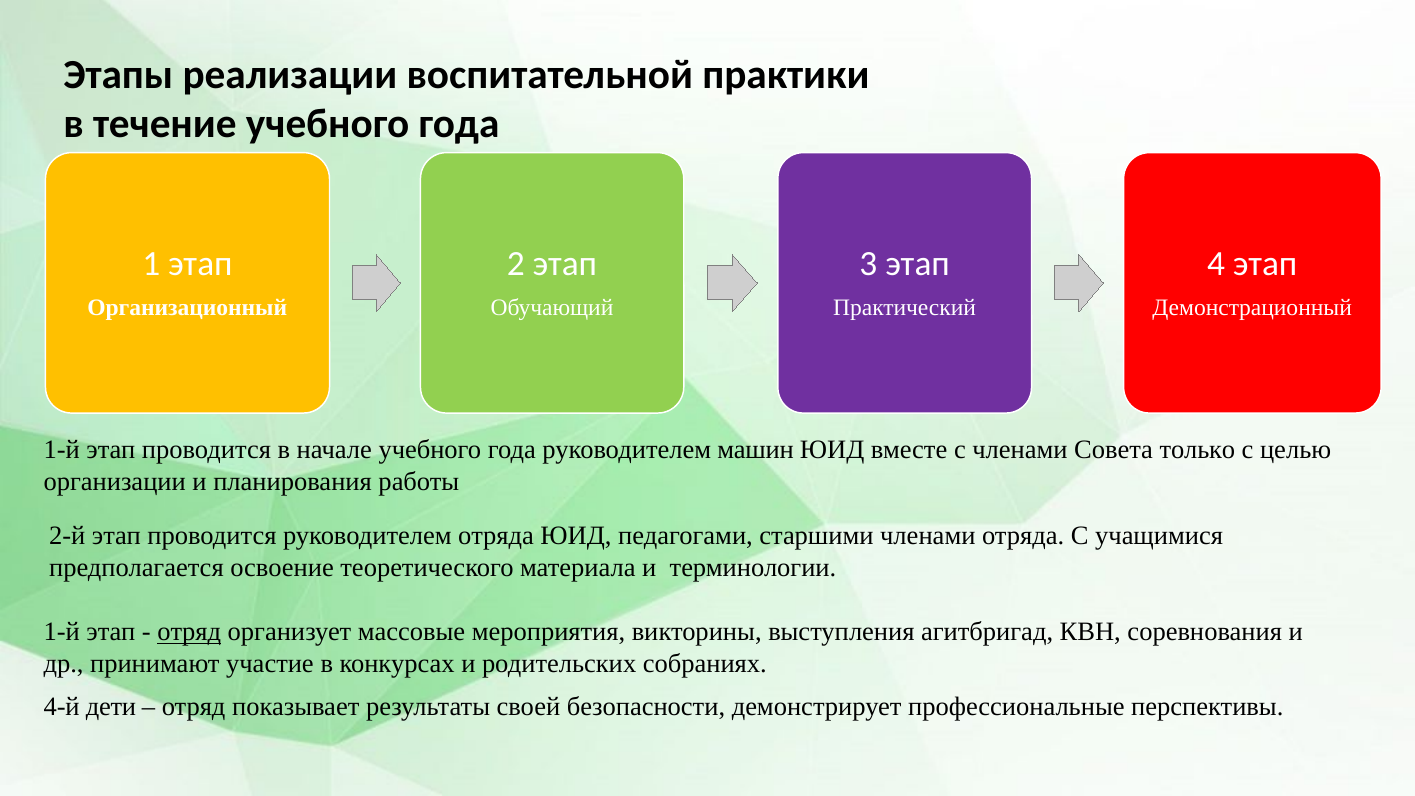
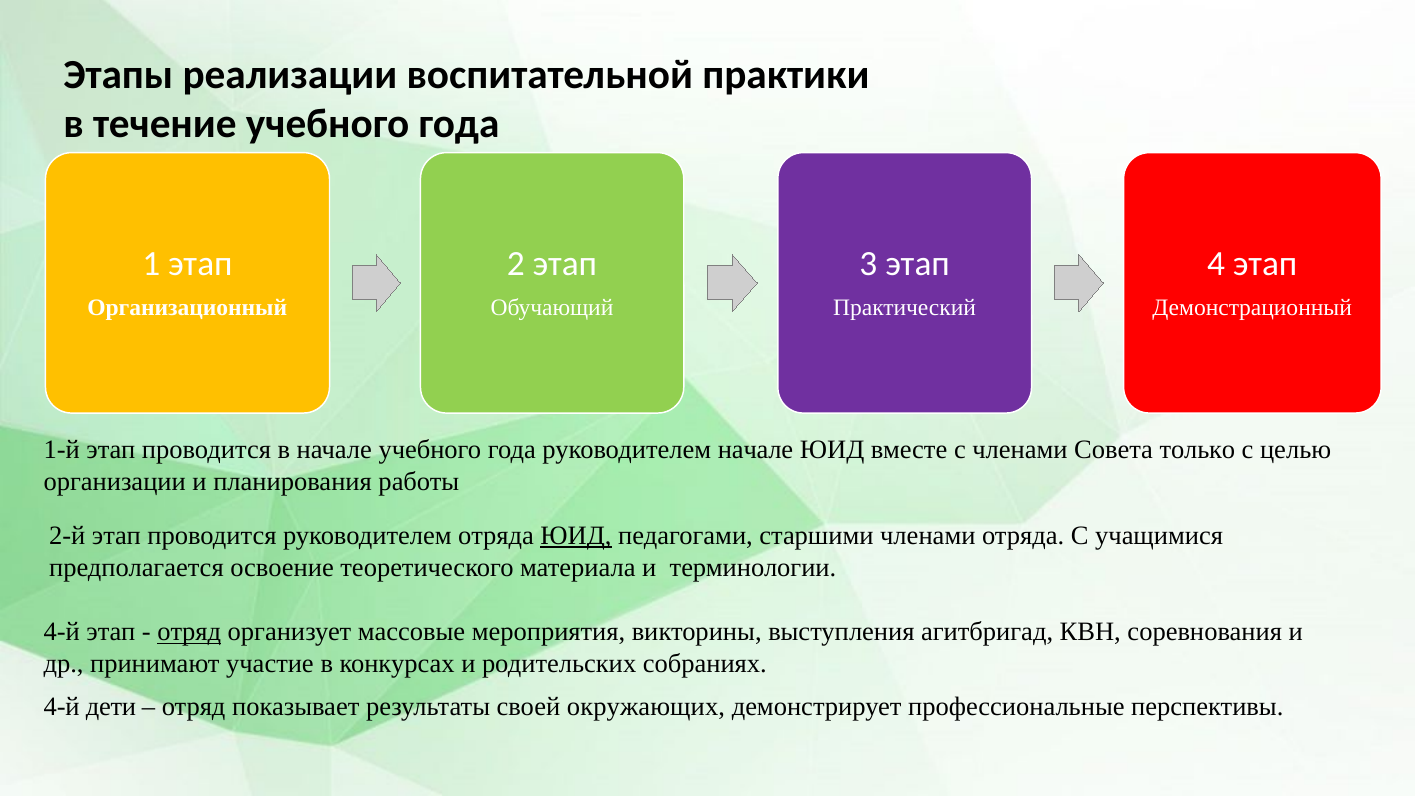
руководителем машин: машин -> начале (756, 450)
ЮИД underline: none -> present (576, 535)
1-й: 1-й -> 4-й (62, 632)
безопасности: безопасности -> окружающих (646, 707)
